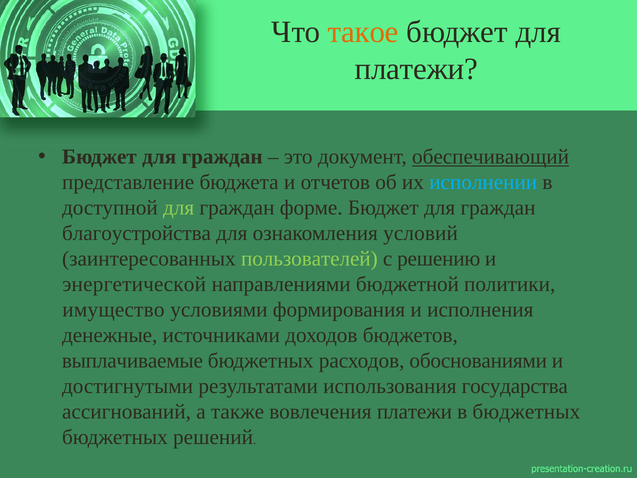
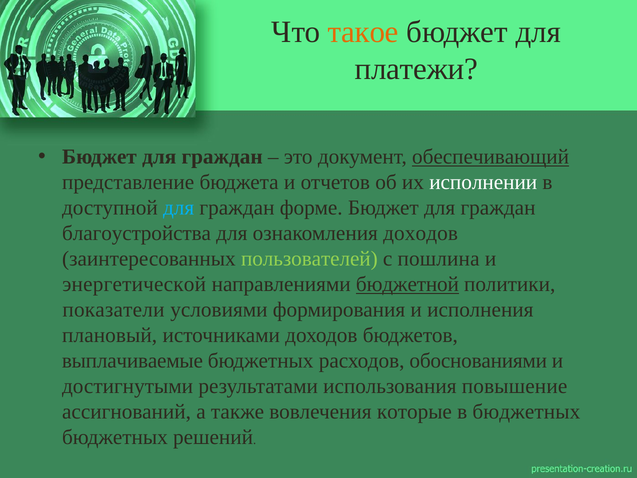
исполнении colour: light blue -> white (483, 182)
для colour: light green -> light blue (179, 208)
ознакомления условий: условий -> доходов (421, 233)
решению: решению -> пошлина (439, 259)
бюджетной underline: none -> present (407, 284)
имущество: имущество -> показатели (113, 310)
денежные: денежные -> плановый (110, 335)
государства: государства -> повышение (515, 386)
вовлечения платежи: платежи -> которые (414, 412)
